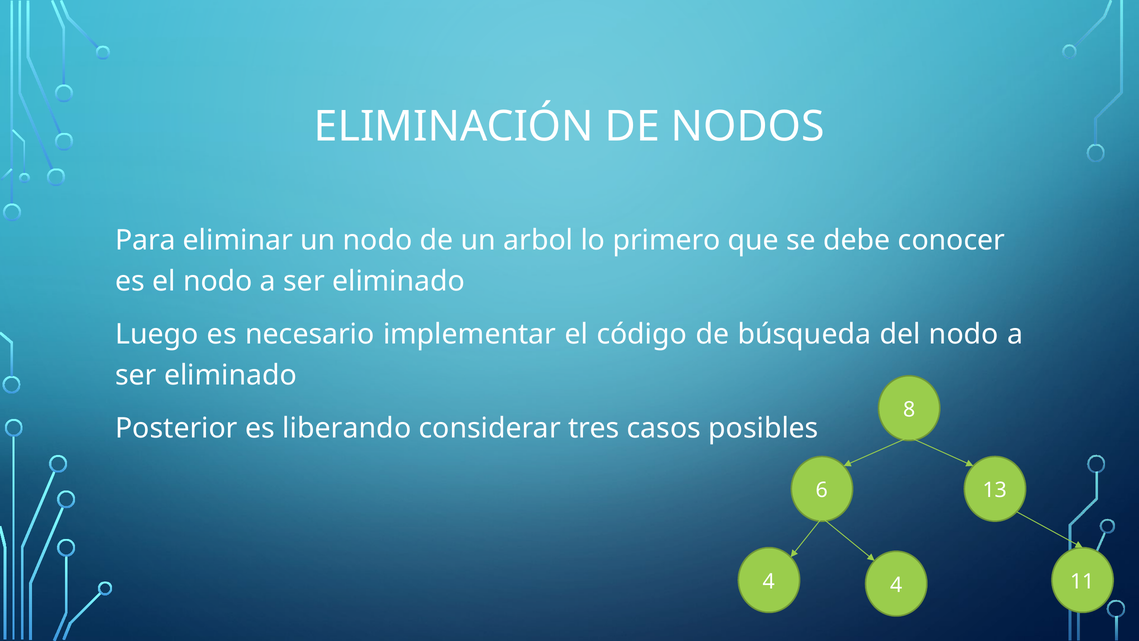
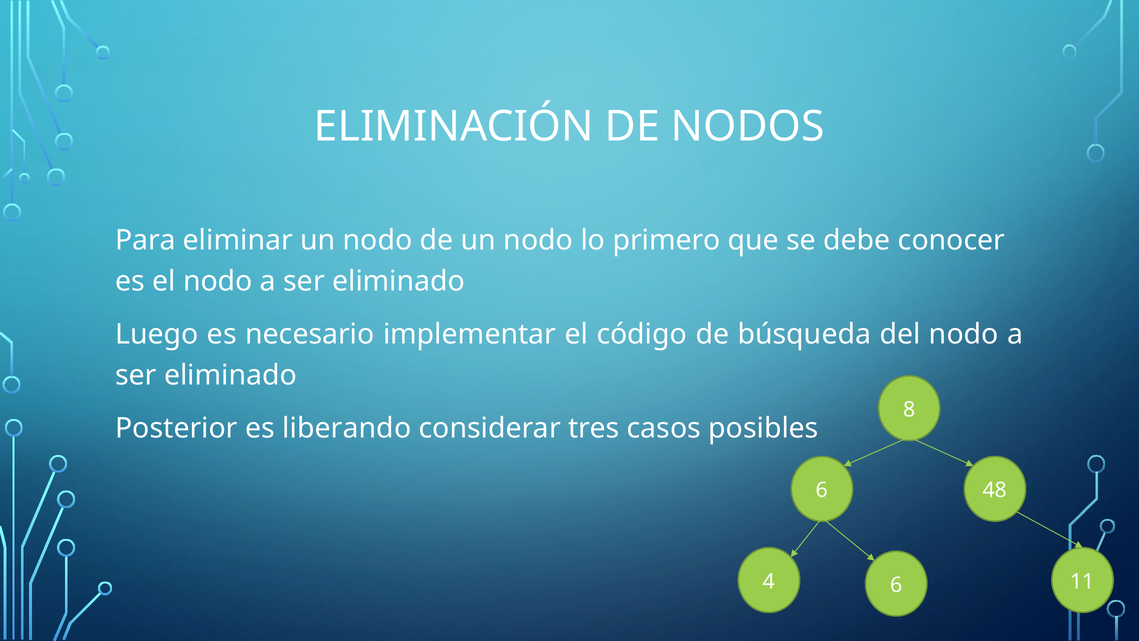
de un arbol: arbol -> nodo (538, 240)
13: 13 -> 48 (995, 490)
4 4: 4 -> 6 (896, 585)
